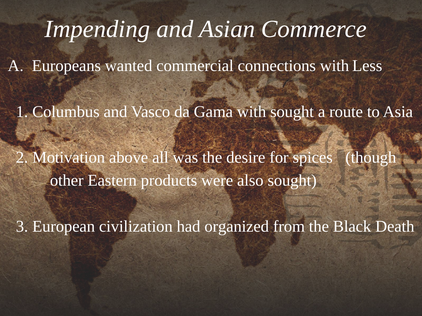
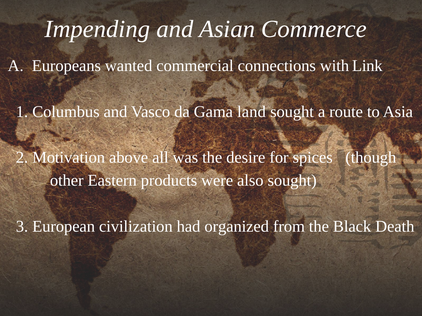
Less: Less -> Link (367, 66)
Gama with: with -> land (251, 112)
